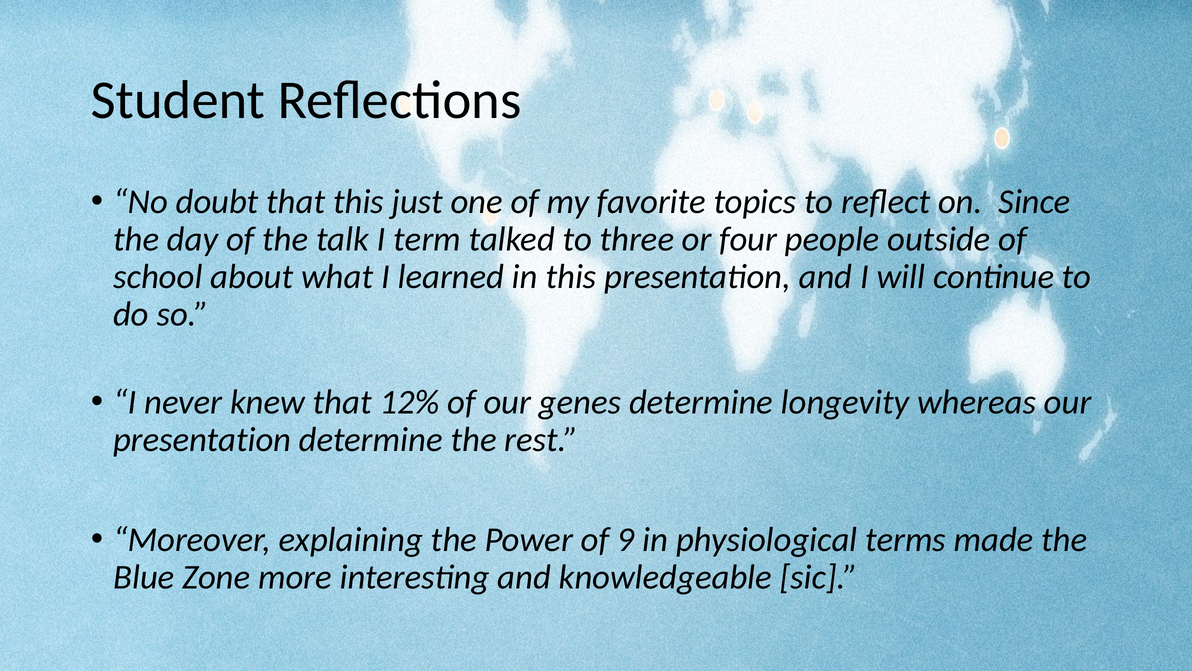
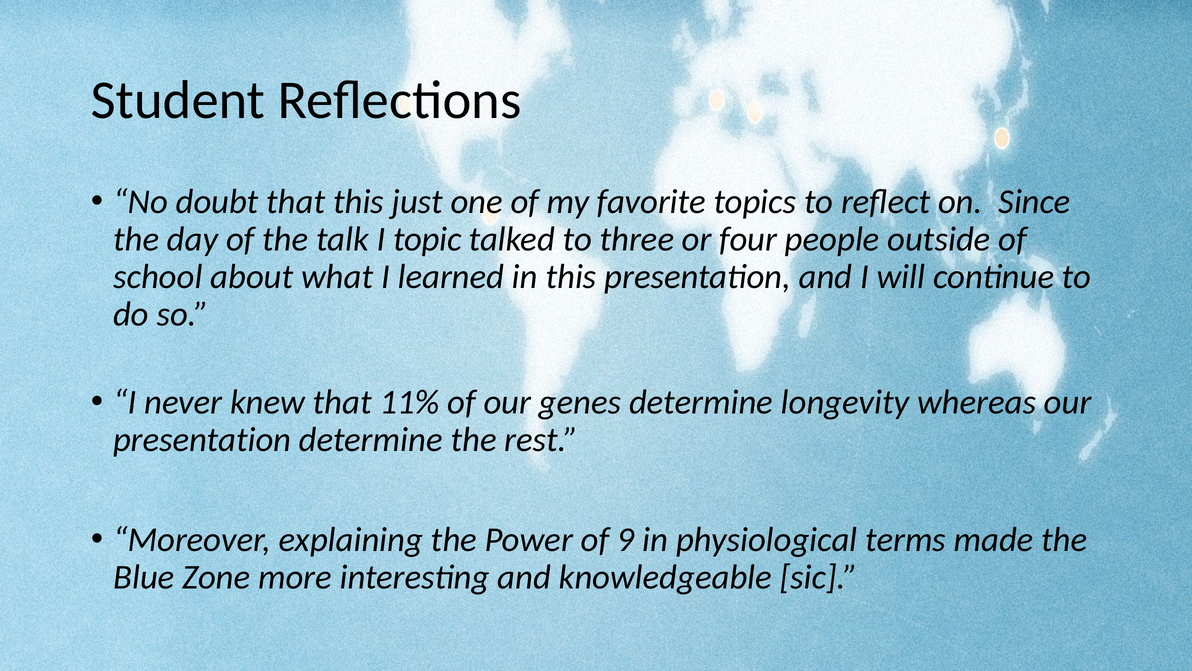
term: term -> topic (427, 239)
12%: 12% -> 11% (410, 402)
